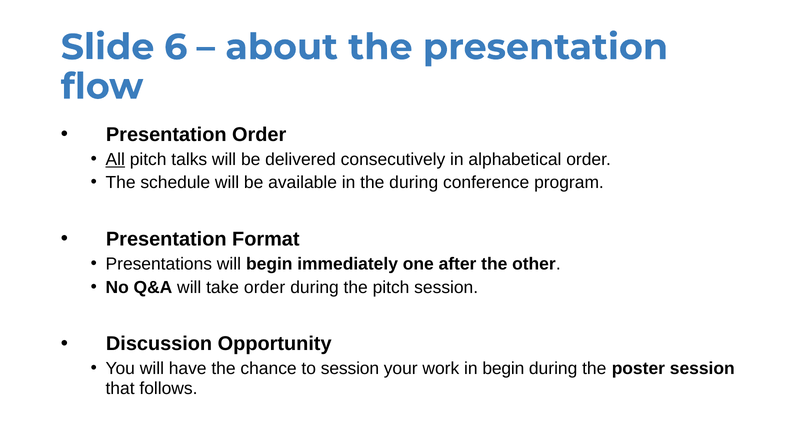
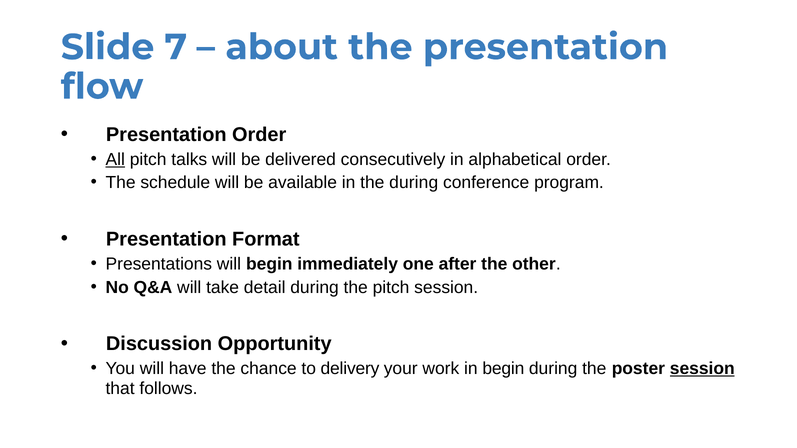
6: 6 -> 7 (176, 47)
take order: order -> detail (265, 287)
to session: session -> delivery (350, 369)
session underline: none -> present (702, 369)
